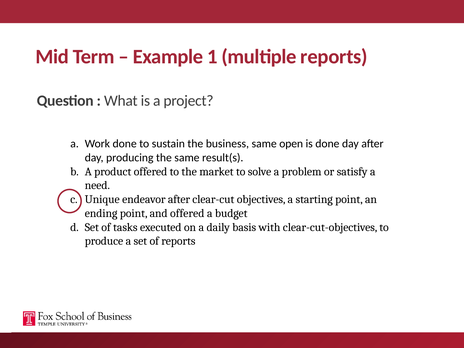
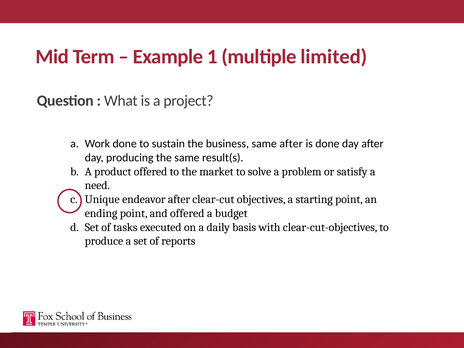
multiple reports: reports -> limited (334, 57)
same open: open -> after (291, 144)
